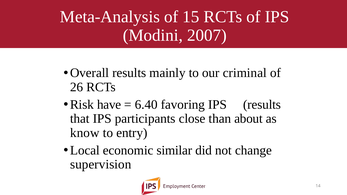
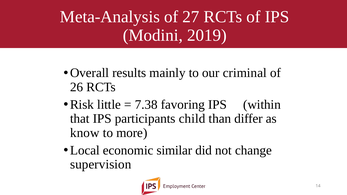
15: 15 -> 27 (191, 17)
2007: 2007 -> 2019 (207, 35)
have: have -> little (109, 105)
6.40: 6.40 -> 7.38 (146, 105)
IPS results: results -> within (262, 105)
close: close -> child (192, 119)
about: about -> differ (249, 119)
entry: entry -> more (132, 133)
